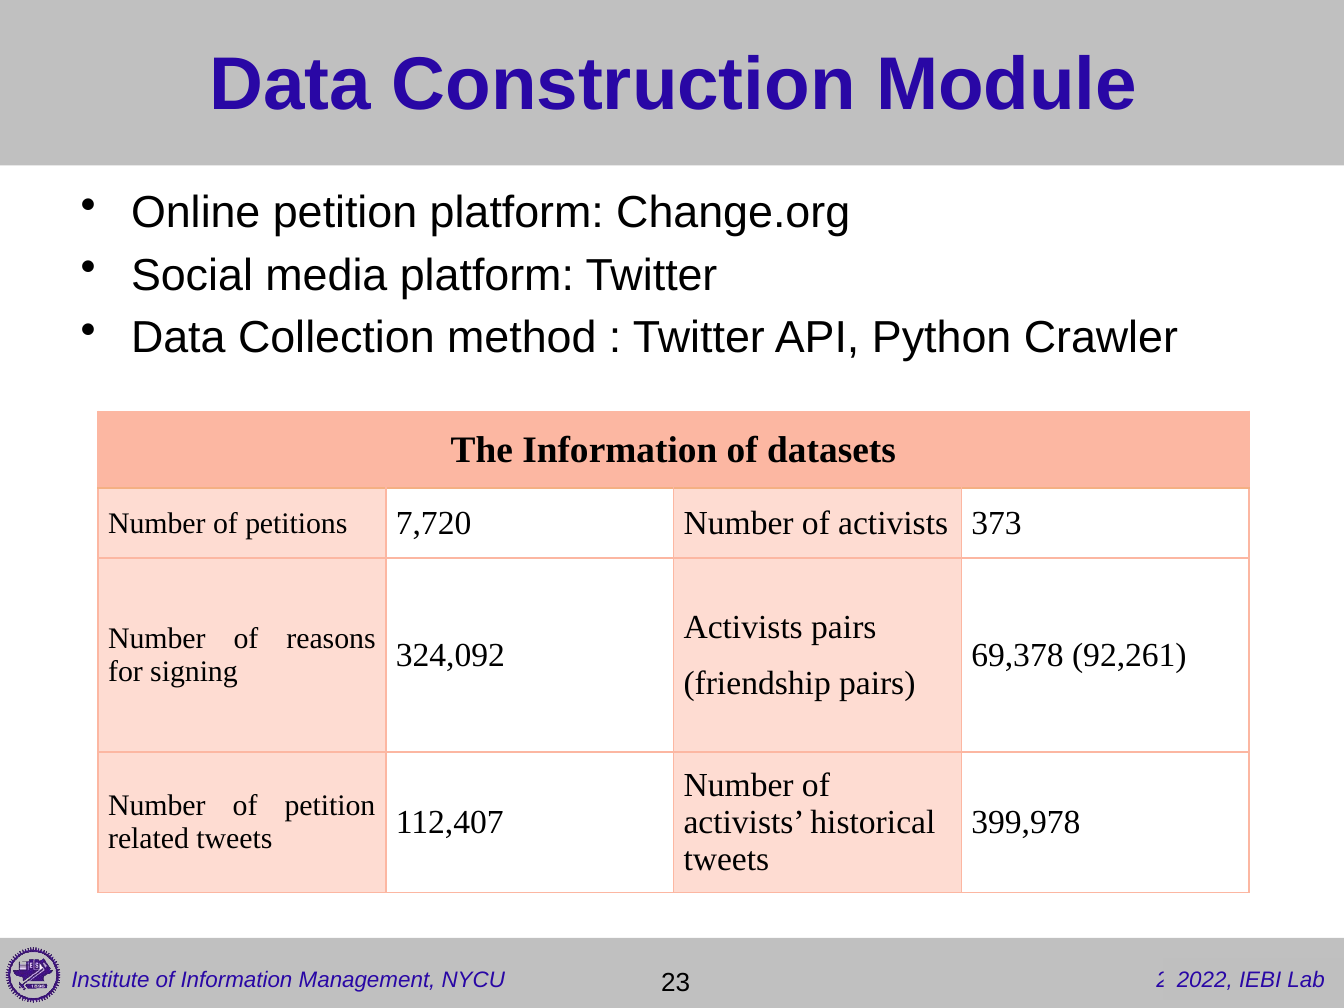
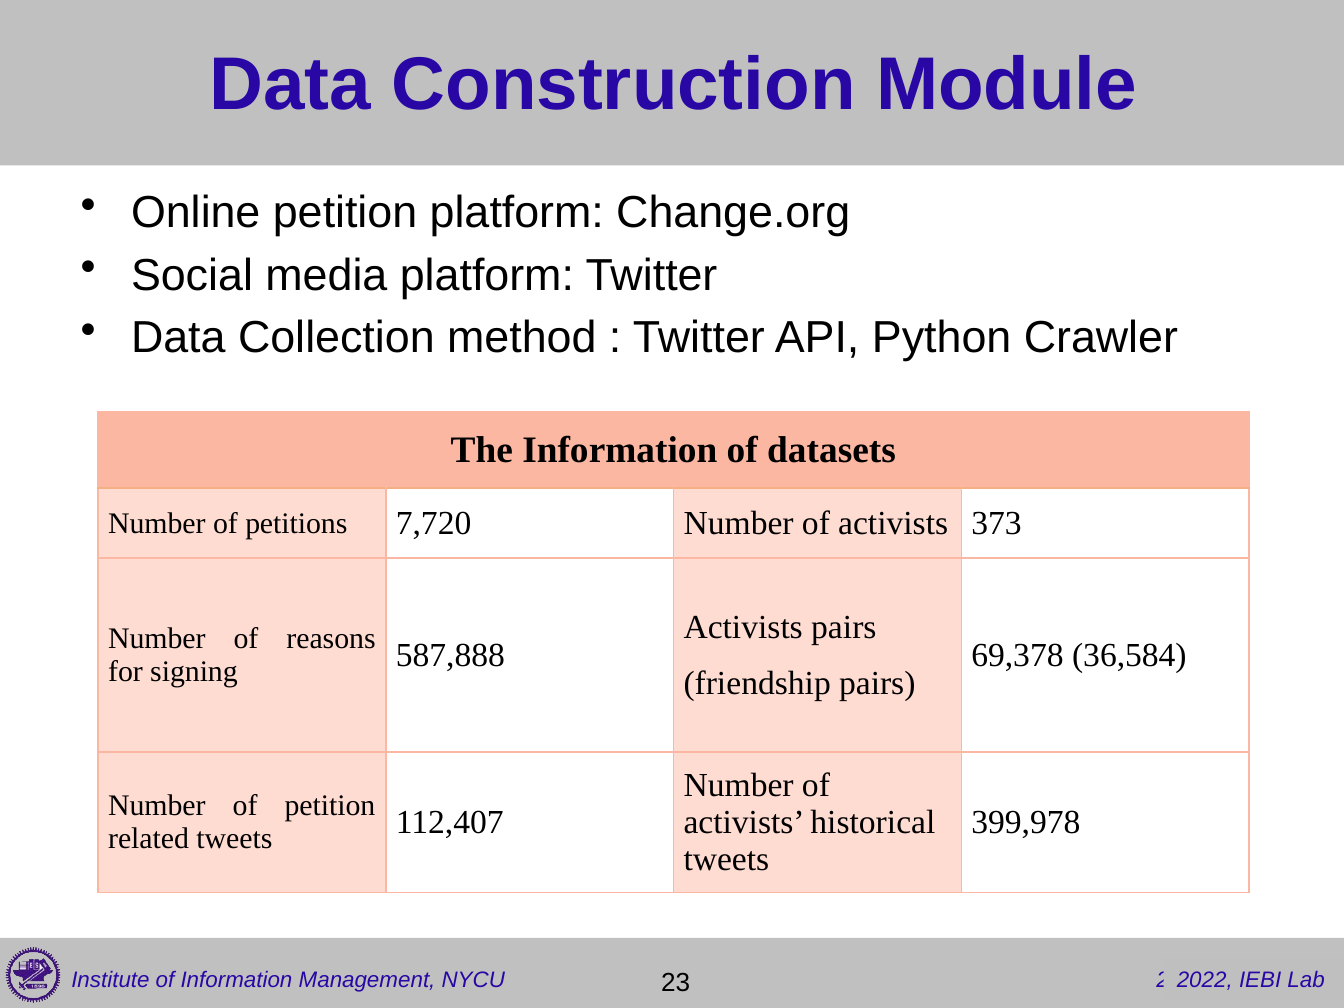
92,261: 92,261 -> 36,584 (1129, 655)
324,092: 324,092 -> 587,888 (450, 655)
